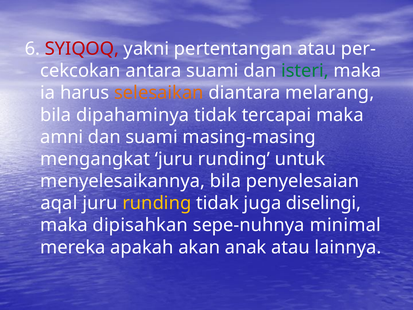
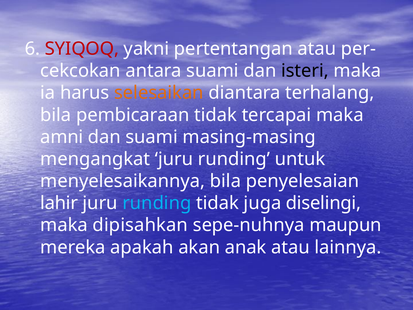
isteri colour: green -> black (305, 71)
melarang: melarang -> terhalang (330, 93)
dipahaminya: dipahaminya -> pembicaraan (133, 115)
aqal: aqal -> lahir (59, 203)
runding colour: yellow -> light blue (157, 203)
minimal: minimal -> maupun (345, 225)
